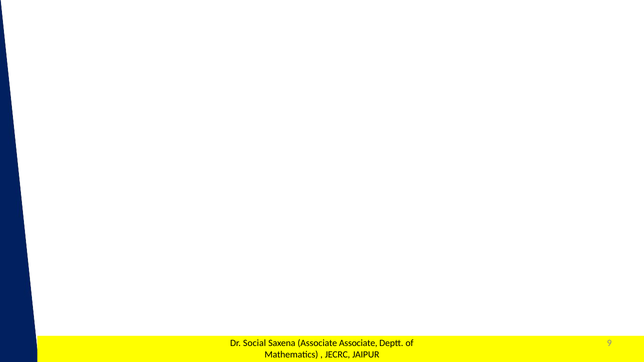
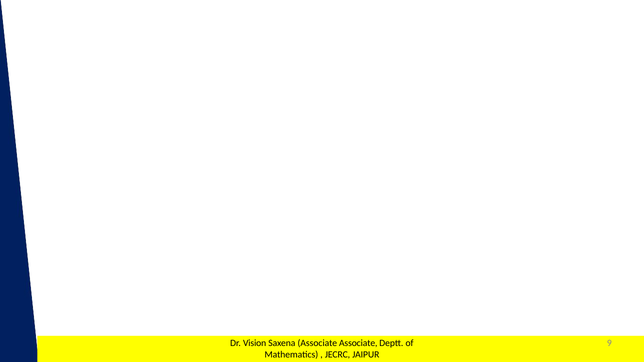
Social: Social -> Vision (255, 343)
